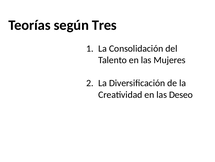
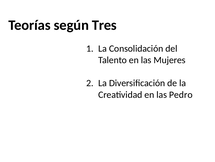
Deseo: Deseo -> Pedro (181, 94)
